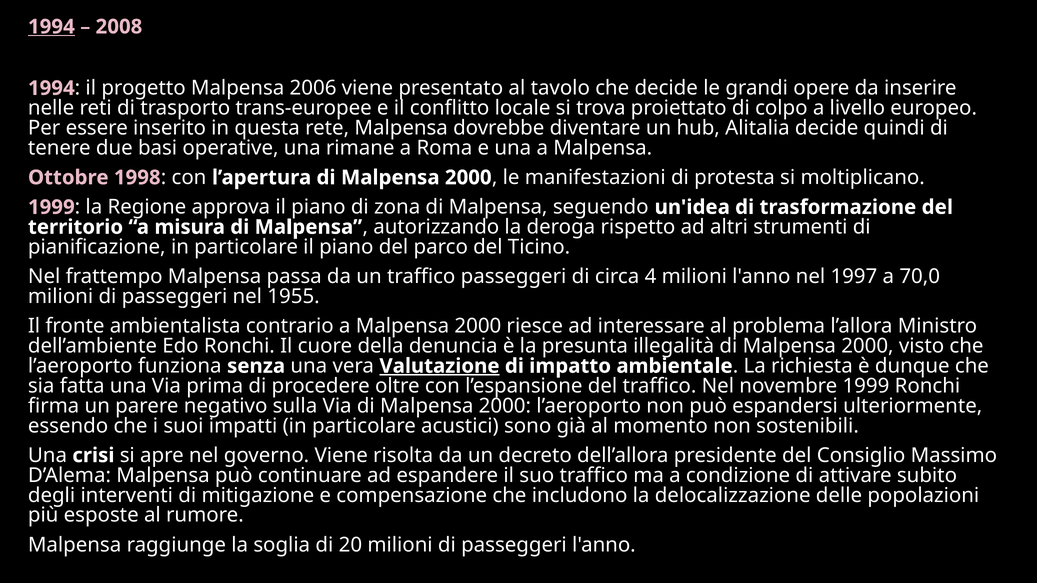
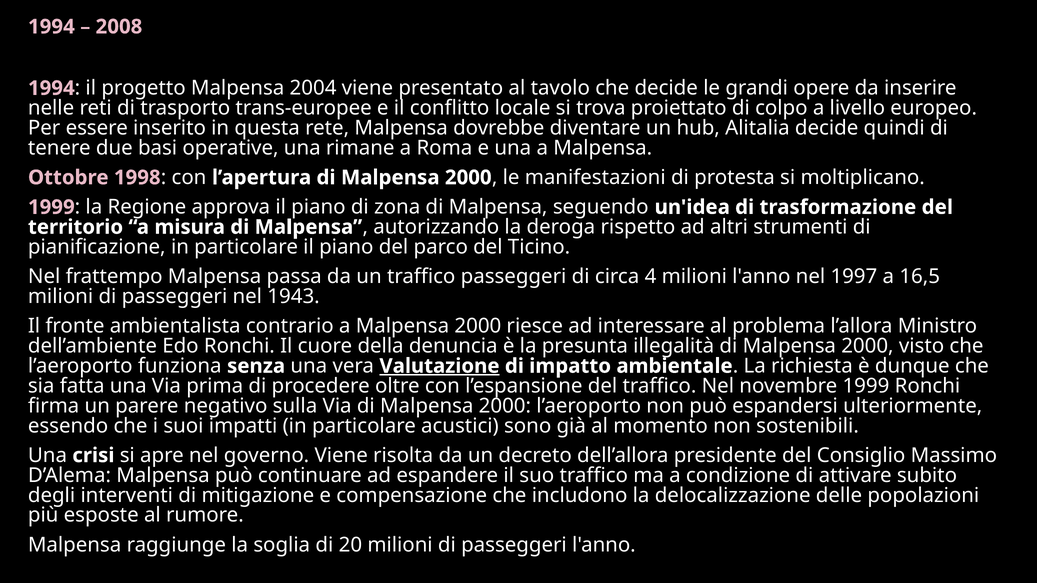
1994 underline: present -> none (51, 27)
2006: 2006 -> 2004 (313, 88)
70,0: 70,0 -> 16,5 (920, 277)
1955: 1955 -> 1943 (294, 297)
